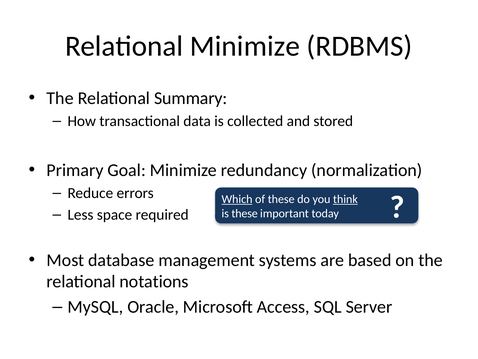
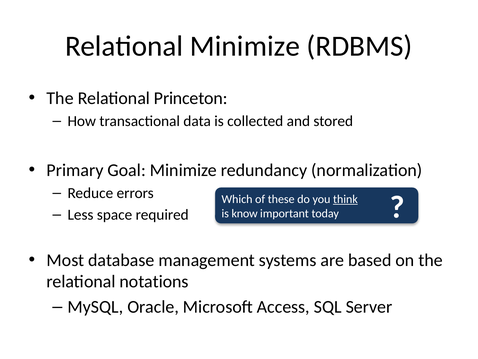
Summary: Summary -> Princeton (191, 98)
Which underline: present -> none (237, 199)
is these: these -> know (245, 213)
